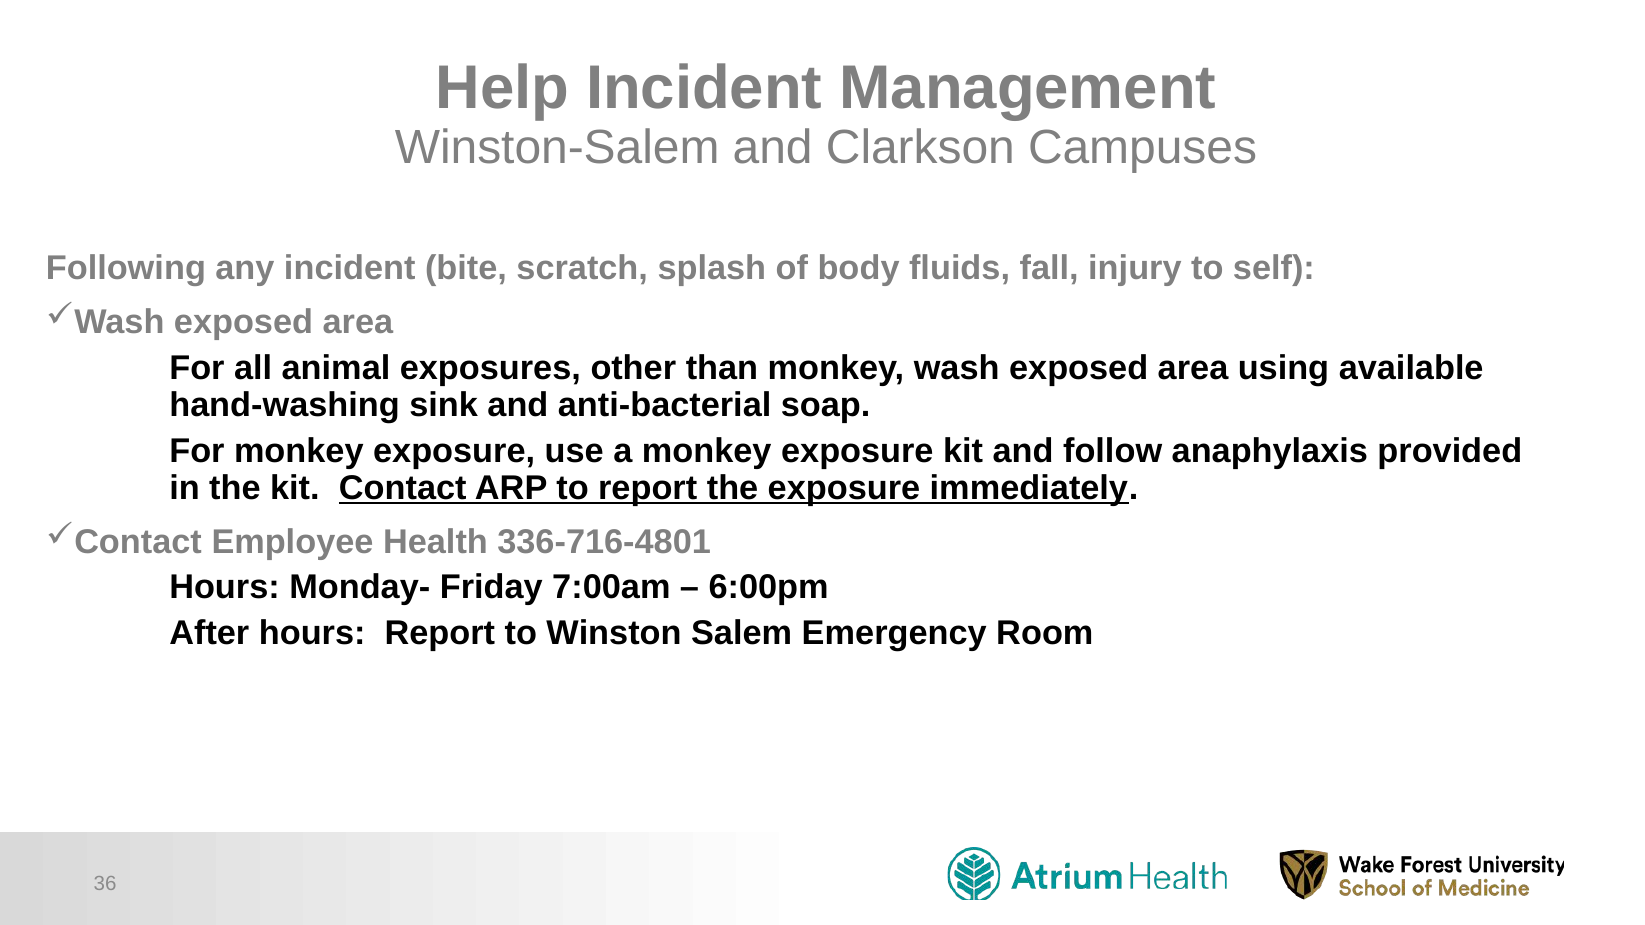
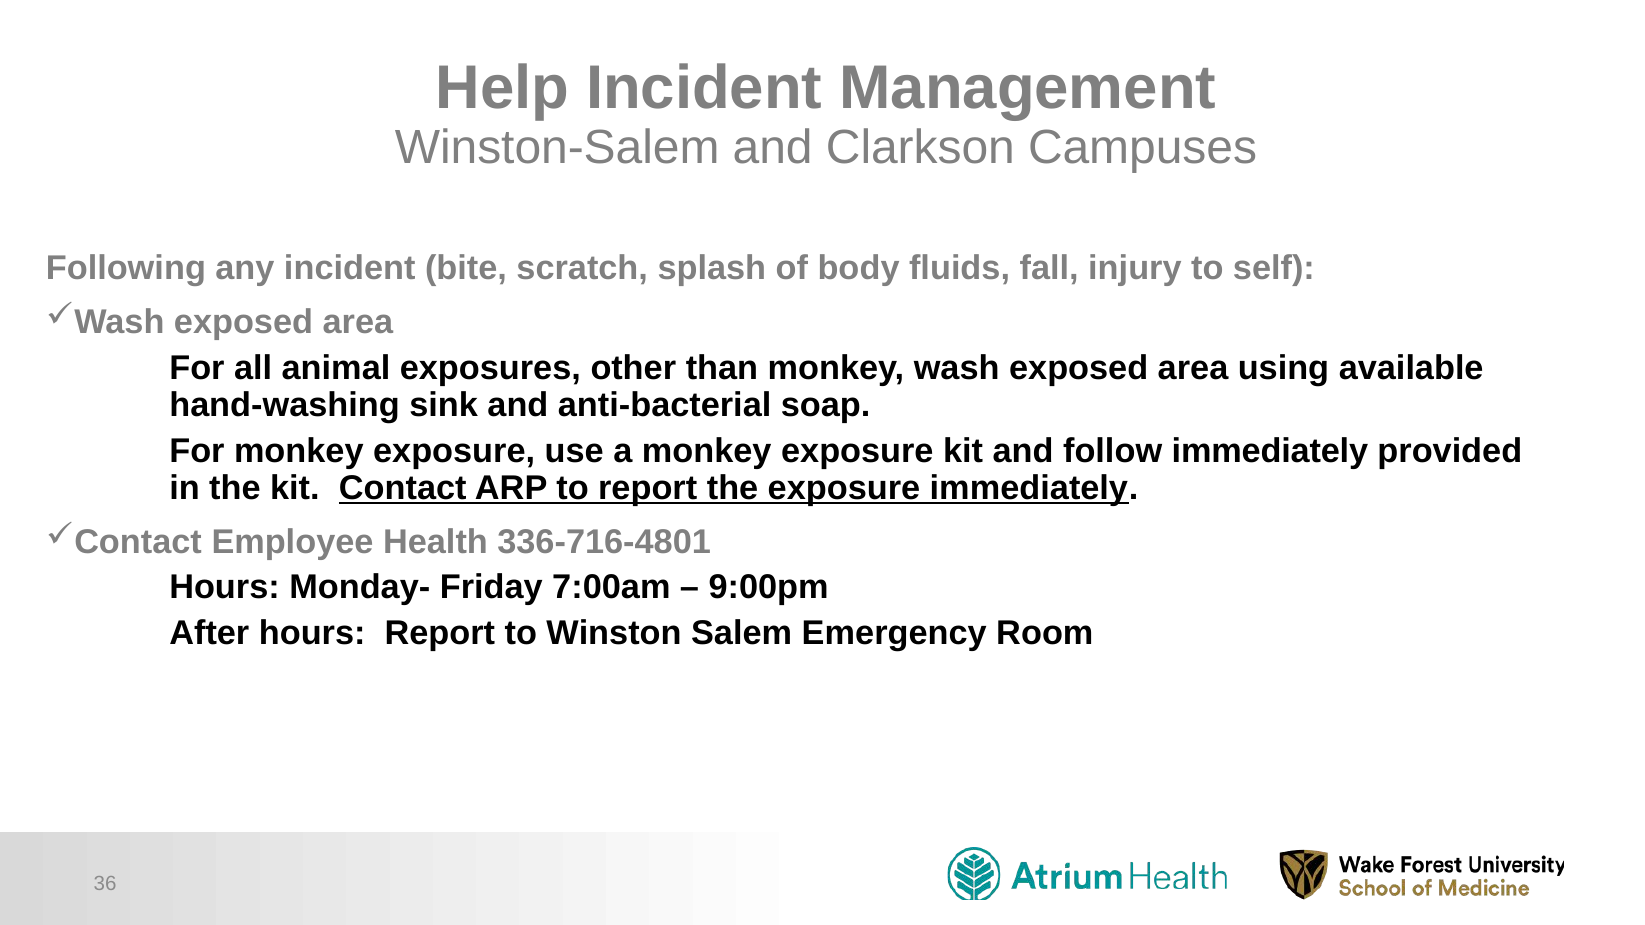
follow anaphylaxis: anaphylaxis -> immediately (1270, 451)
6:00pm: 6:00pm -> 9:00pm (769, 588)
